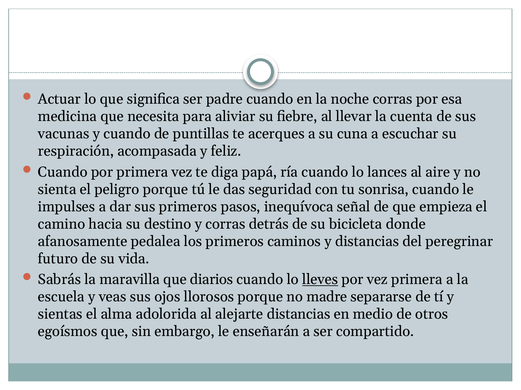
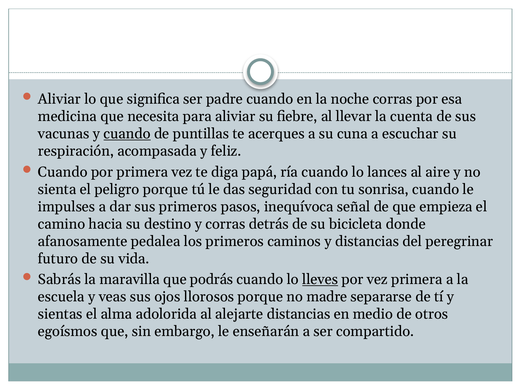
Actuar: Actuar -> Aliviar (59, 99)
cuando underline: none -> present (127, 134)
diarios: diarios -> podrás (212, 280)
